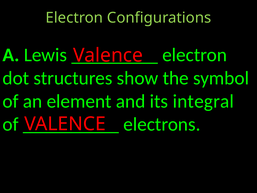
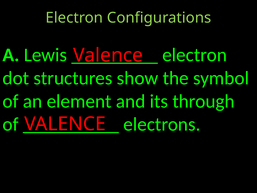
integral: integral -> through (203, 101)
